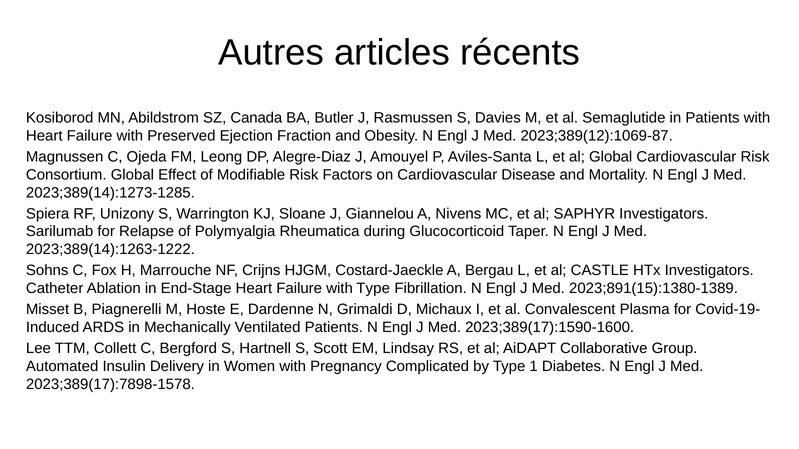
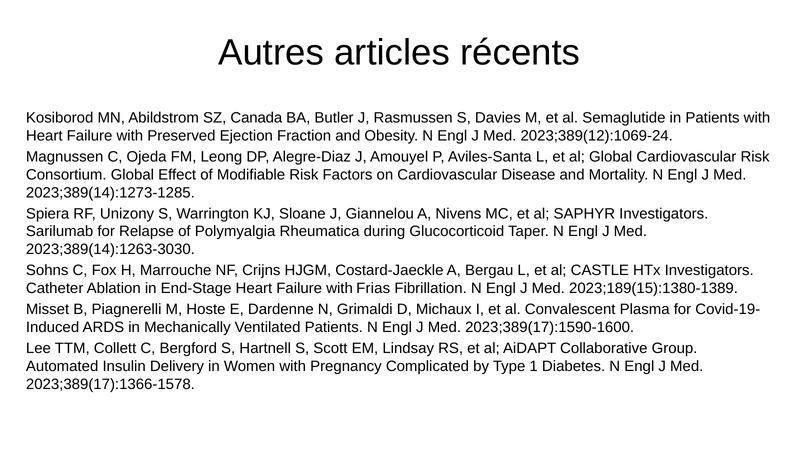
2023;389(12):1069-87: 2023;389(12):1069-87 -> 2023;389(12):1069-24 (597, 136)
2023;389(14):1263-1222: 2023;389(14):1263-1222 -> 2023;389(14):1263-3030 (110, 250)
with Type: Type -> Frias (373, 289)
2023;891(15):1380-1389: 2023;891(15):1380-1389 -> 2023;189(15):1380-1389 (654, 289)
2023;389(17):7898-1578: 2023;389(17):7898-1578 -> 2023;389(17):1366-1578 (110, 385)
